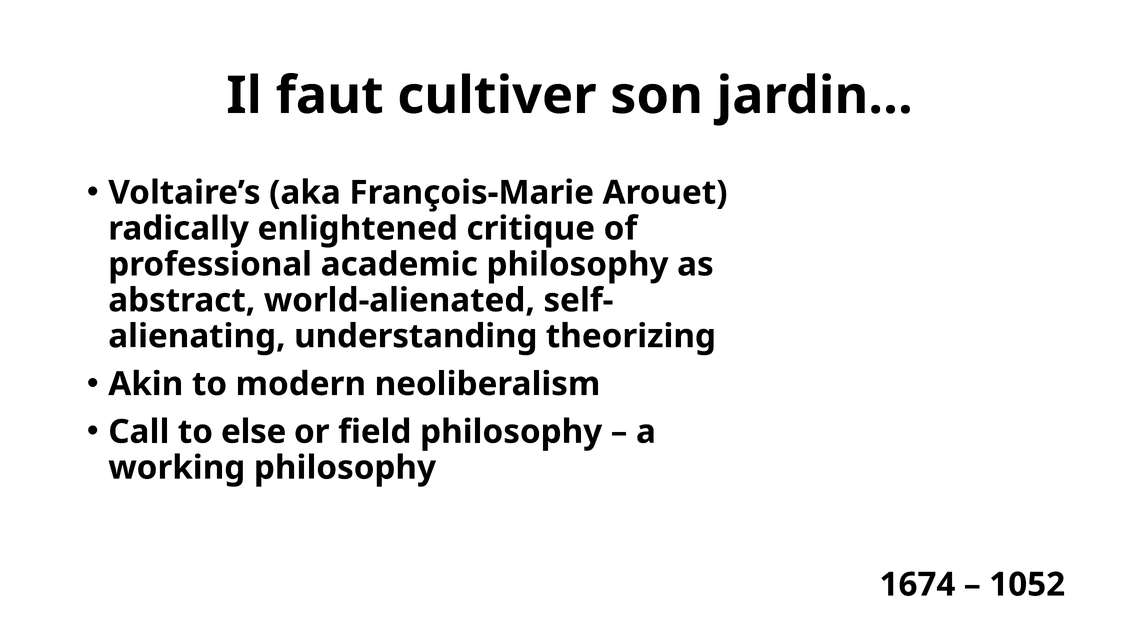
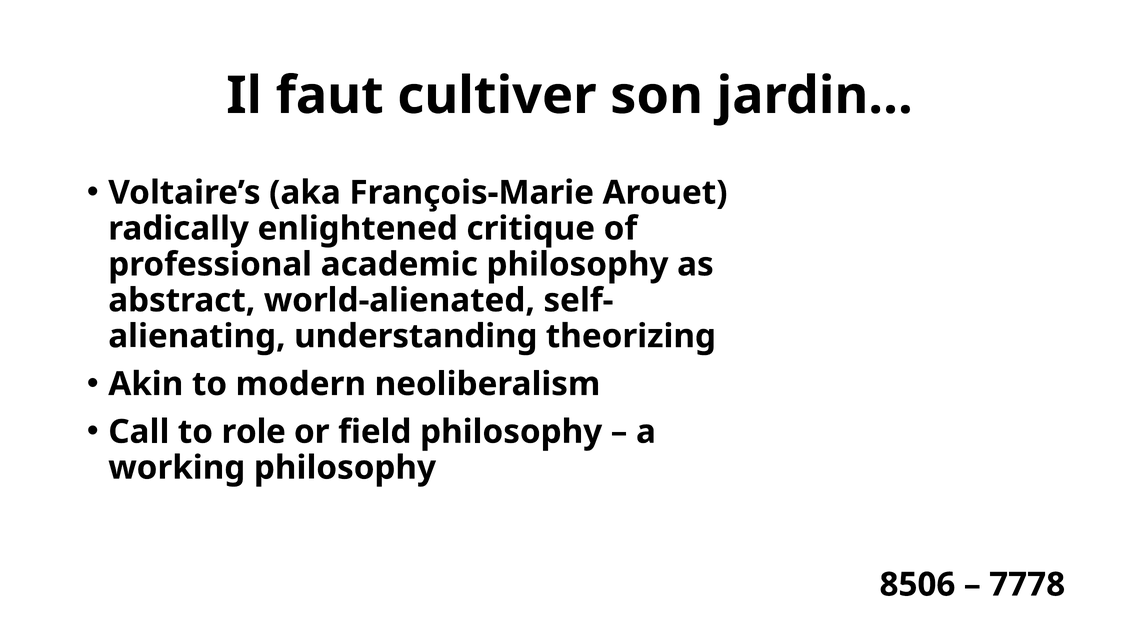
else: else -> role (254, 432)
1674: 1674 -> 8506 (917, 585)
1052: 1052 -> 7778 (1027, 585)
